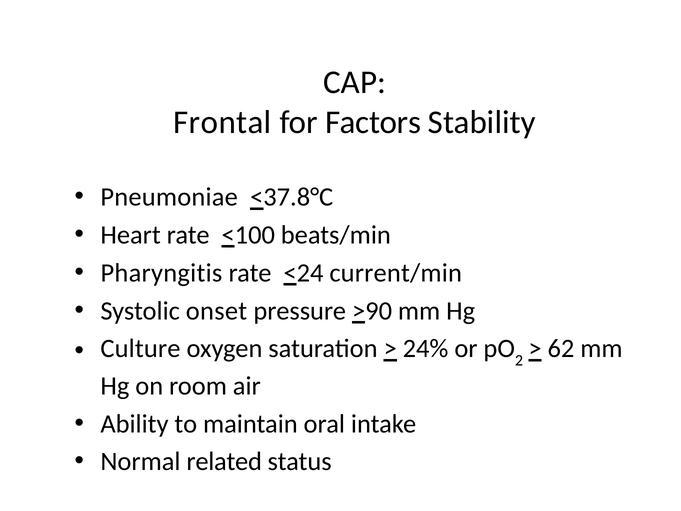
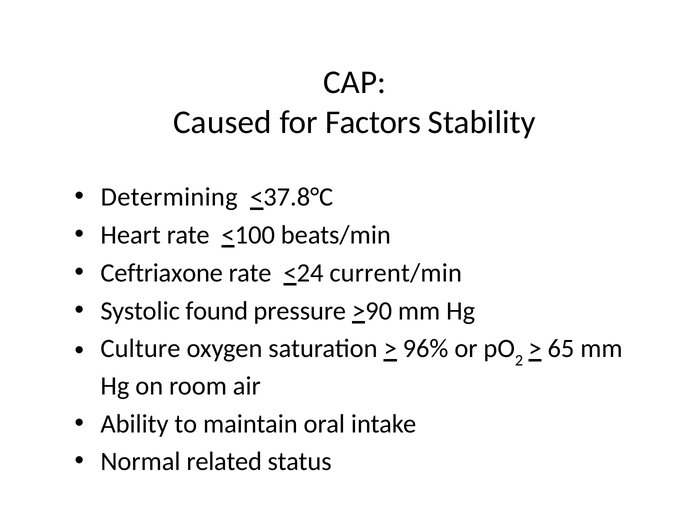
Frontal: Frontal -> Caused (222, 122)
Pneumoniae: Pneumoniae -> Determining (169, 197)
Pharyngitis: Pharyngitis -> Ceftriaxone (162, 273)
onset: onset -> found (217, 311)
24%: 24% -> 96% (426, 349)
62: 62 -> 65 (561, 349)
